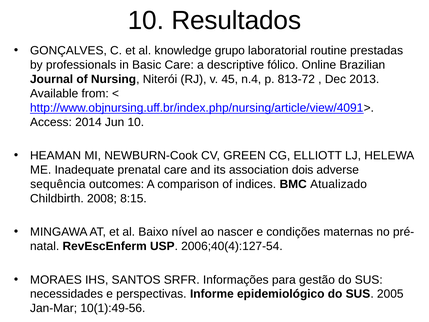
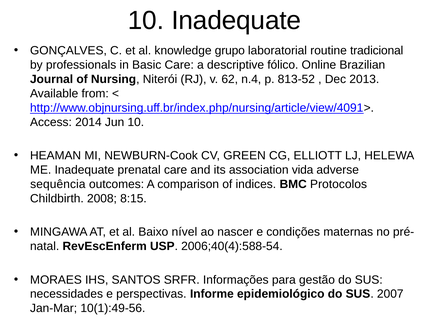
10 Resultados: Resultados -> Inadequate (236, 21)
prestadas: prestadas -> tradicional (377, 51)
45: 45 -> 62 (230, 79)
813-72: 813-72 -> 813-52 (296, 79)
dois: dois -> vida (303, 170)
Atualizado: Atualizado -> Protocolos (339, 184)
2006;40(4):127-54: 2006;40(4):127-54 -> 2006;40(4):588-54 (232, 246)
2005: 2005 -> 2007 (390, 294)
